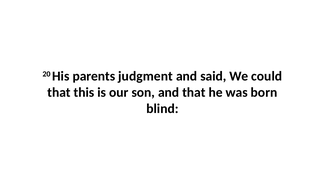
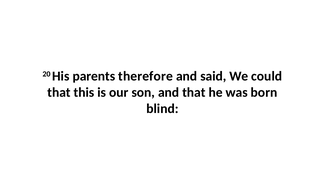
judgment: judgment -> therefore (146, 76)
